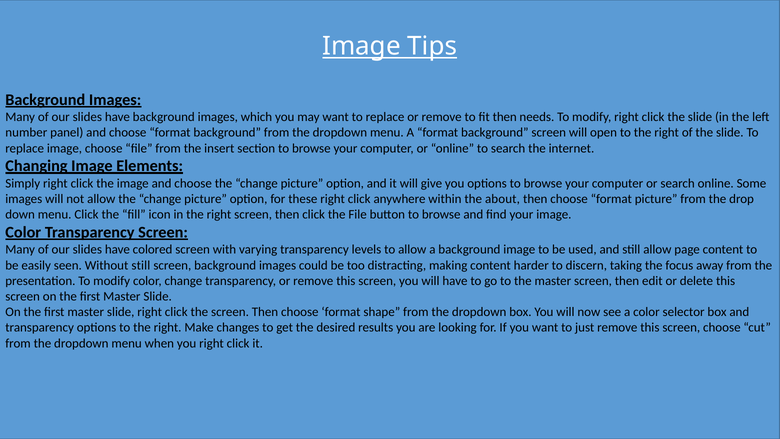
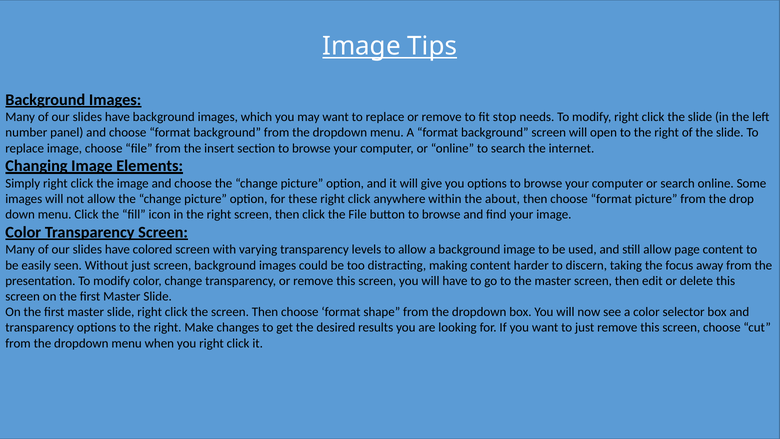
fit then: then -> stop (505, 117)
Without still: still -> just (141, 265)
